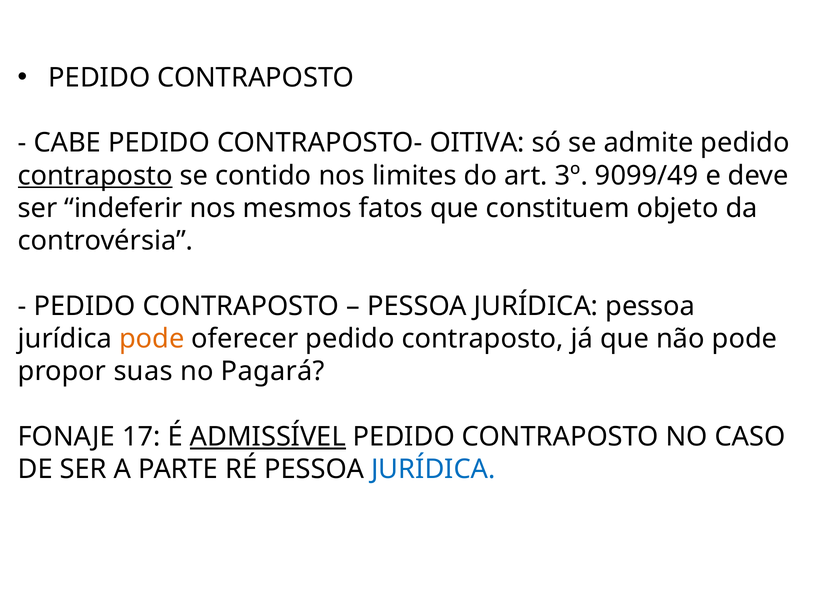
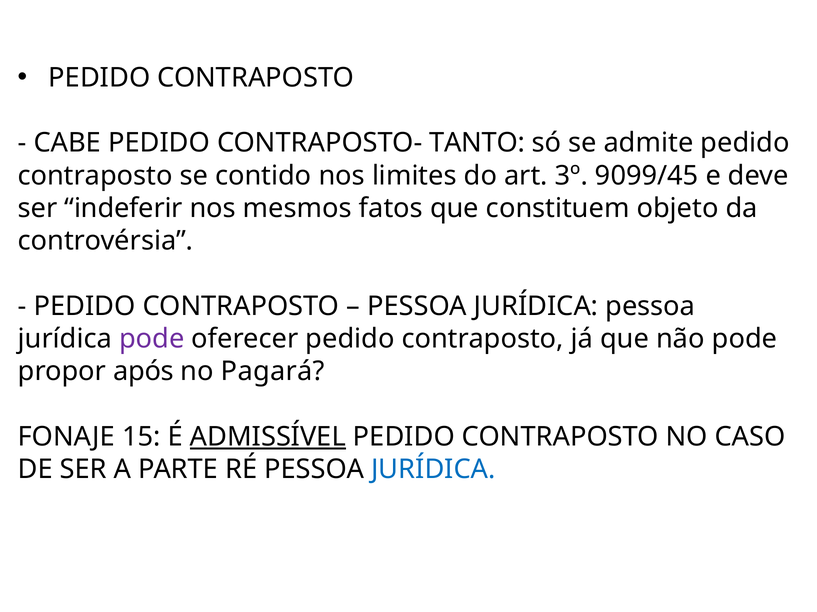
OITIVA: OITIVA -> TANTO (477, 143)
contraposto underline: present -> none (95, 176)
9099/49: 9099/49 -> 9099/45 (647, 176)
pode colour: orange -> purple (152, 339)
suas: suas -> após (143, 372)
17: 17 -> 15 (141, 437)
